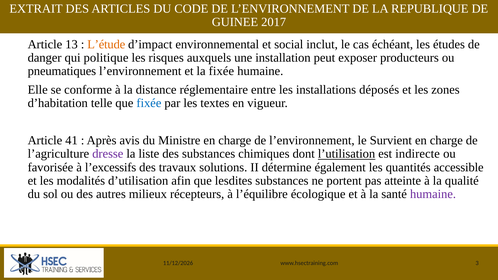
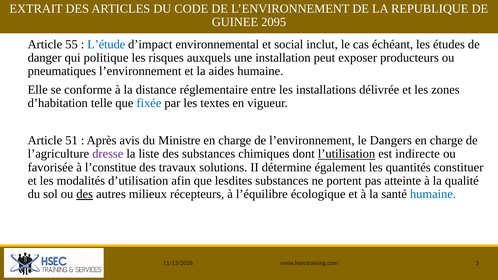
2017: 2017 -> 2095 (274, 22)
13: 13 -> 55 (72, 44)
L’étude colour: orange -> blue (106, 44)
la fixée: fixée -> aides (221, 71)
déposés: déposés -> délivrée (379, 90)
41: 41 -> 51 (72, 141)
Survient: Survient -> Dangers (391, 141)
l’excessifs: l’excessifs -> l’constitue (111, 167)
accessible: accessible -> constituer (459, 167)
des underline: none -> present (85, 194)
humaine colour: purple -> blue (433, 194)
